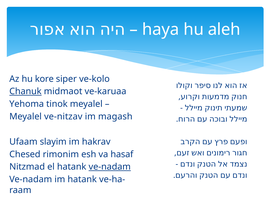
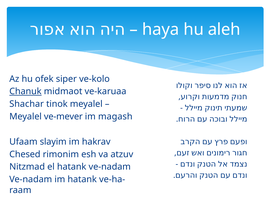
kore: kore -> ofek (44, 79)
Yehoma: Yehoma -> Shachar (27, 104)
ve-nitzav: ve-nitzav -> ve-mever (63, 117)
hasaf: hasaf -> atzuv (122, 155)
ve-nadam underline: present -> none (110, 167)
